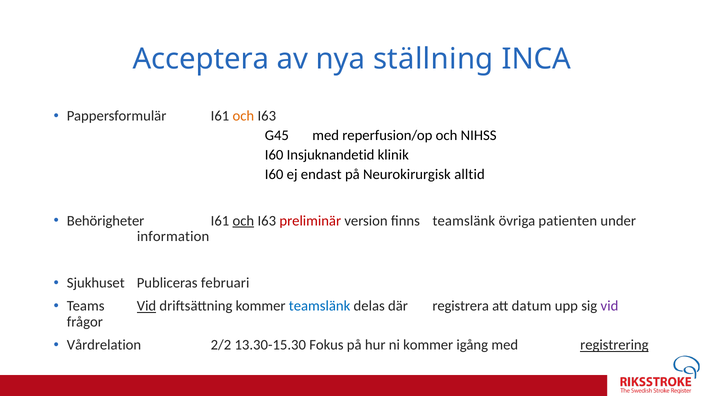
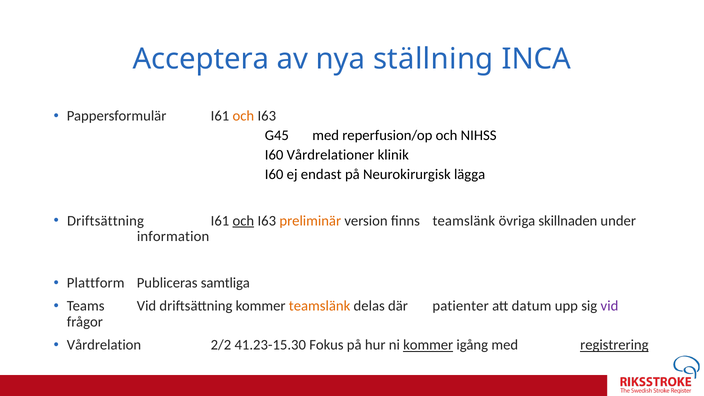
Insjuknandetid: Insjuknandetid -> Vårdrelationer (331, 155)
alltid: alltid -> lägga (470, 174)
Behörigheter: Behörigheter -> Driftsättning (105, 221)
preliminär colour: red -> orange (310, 221)
patienten: patienten -> skillnaden (568, 221)
Sjukhuset: Sjukhuset -> Plattform (96, 283)
februari: februari -> samtliga (225, 283)
Vid underline: present -> none (146, 306)
teamslänk colour: blue -> orange (320, 306)
registrera: registrera -> patienter (461, 306)
13.30-15.30: 13.30-15.30 -> 41.23-15.30 (270, 345)
kommer underline: none -> present (428, 345)
